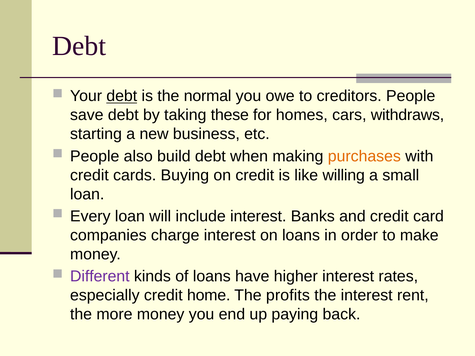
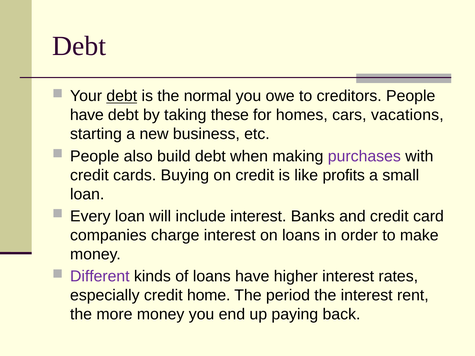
save: save -> have (87, 115)
withdraws: withdraws -> vacations (407, 115)
purchases colour: orange -> purple (364, 156)
willing: willing -> profits (344, 175)
profits: profits -> period (288, 296)
